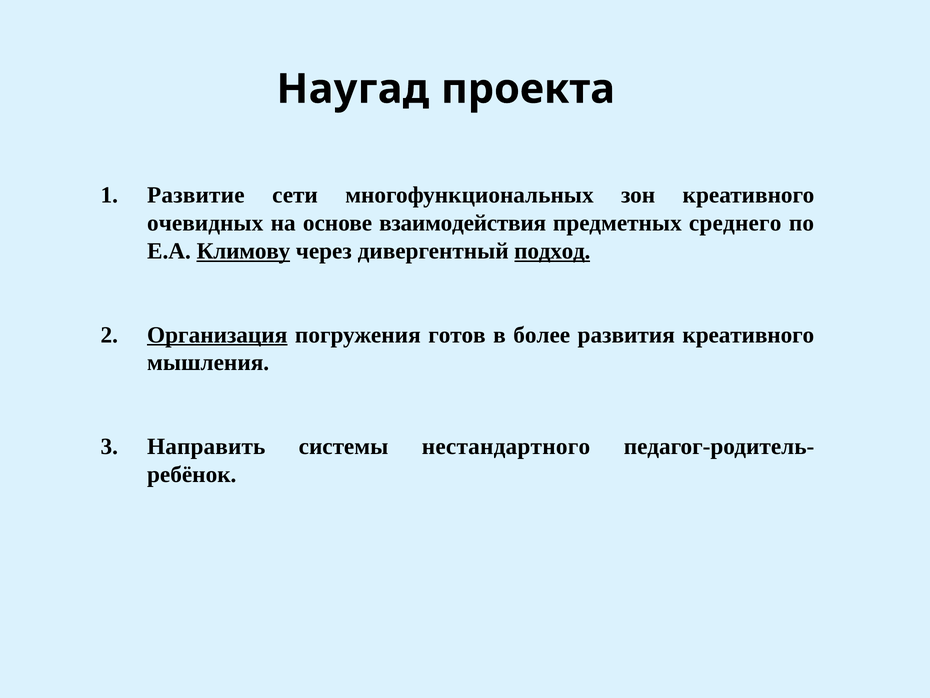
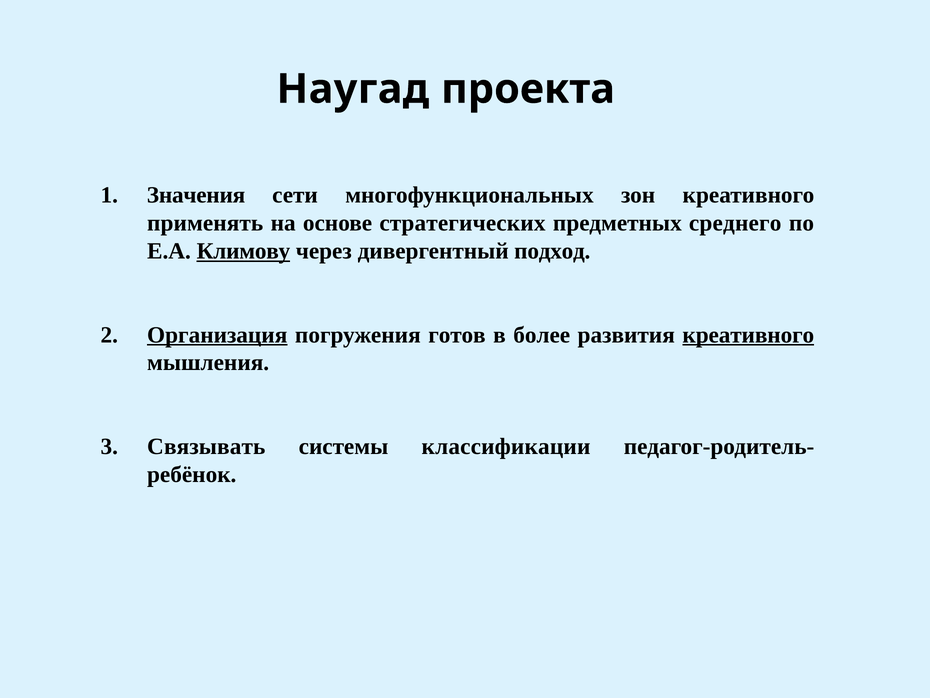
Развитие: Развитие -> Значения (196, 195)
очевидных: очевидных -> применять (205, 223)
взаимодействия: взаимодействия -> стратегических (462, 223)
подход underline: present -> none (552, 251)
креативного underline: none -> present (748, 335)
Направить: Направить -> Связывать (206, 446)
нестандартного: нестандартного -> классификации (506, 446)
